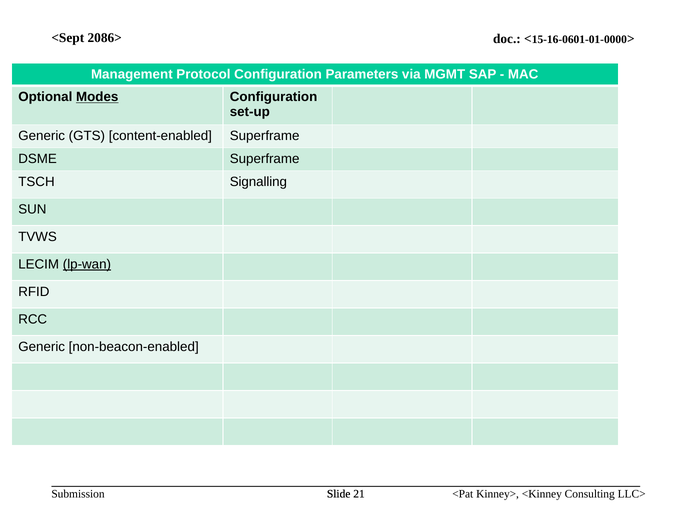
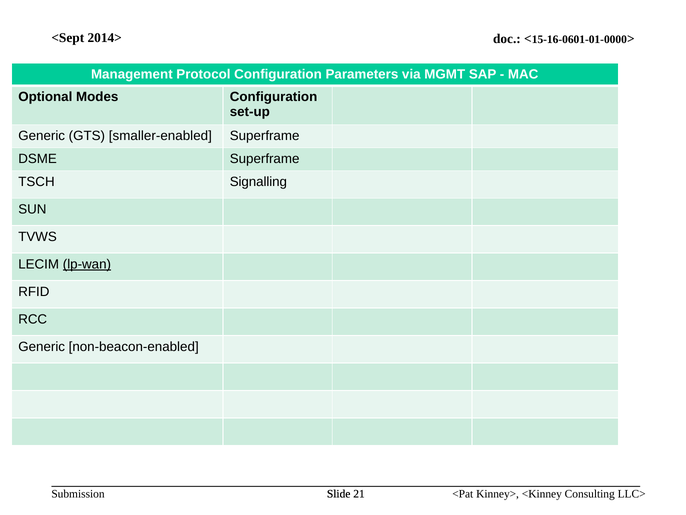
2086>: 2086> -> 2014> (105, 38)
Modes underline: present -> none (97, 97)
content-enabled: content-enabled -> smaller-enabled (160, 136)
